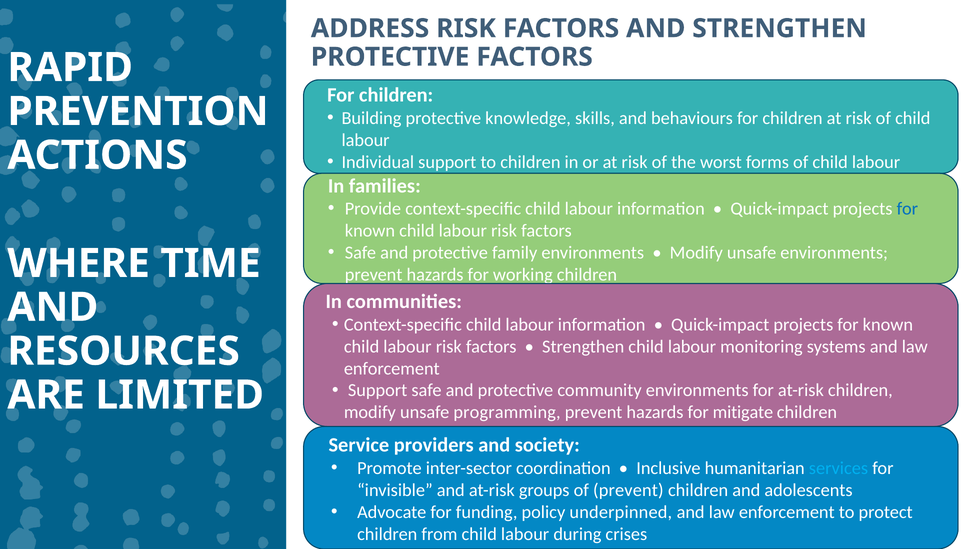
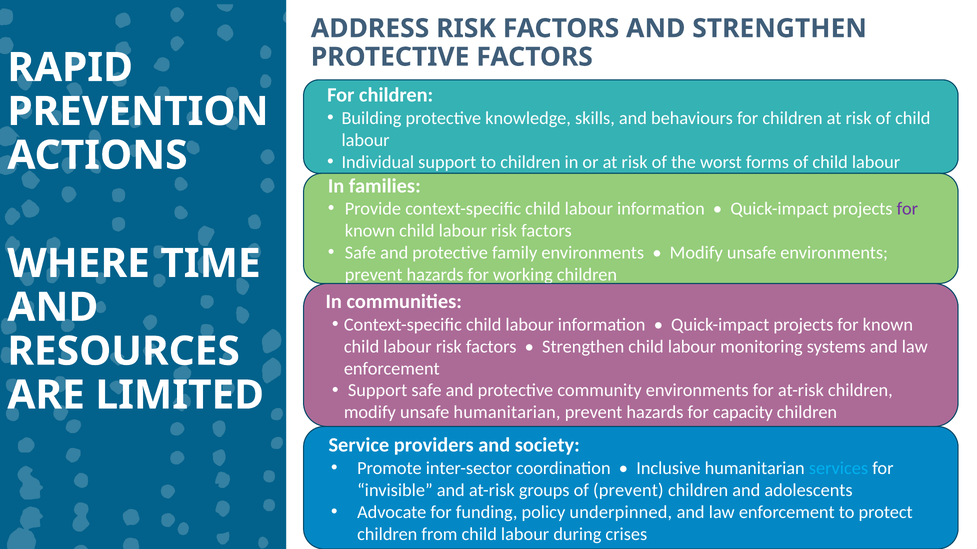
for colour: blue -> purple (907, 209)
unsafe programming: programming -> humanitarian (507, 413)
mitigate: mitigate -> capacity (743, 413)
